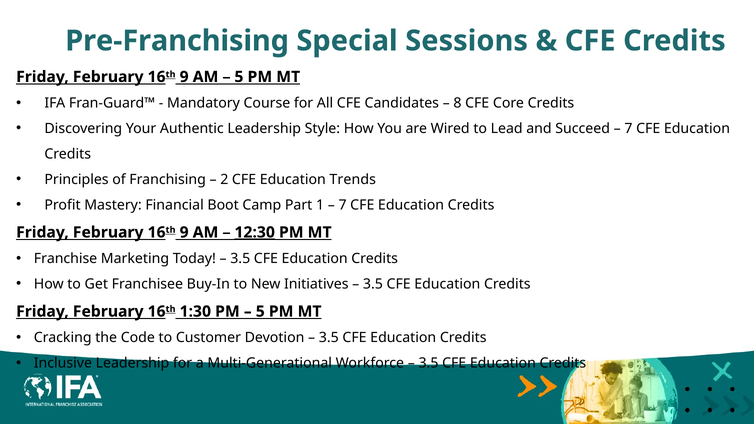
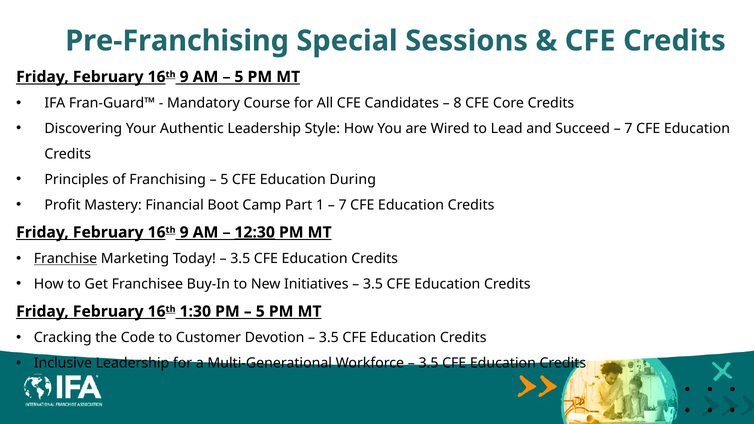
2: 2 -> 5 (224, 180)
Trends: Trends -> During (353, 180)
Franchise underline: none -> present (66, 259)
